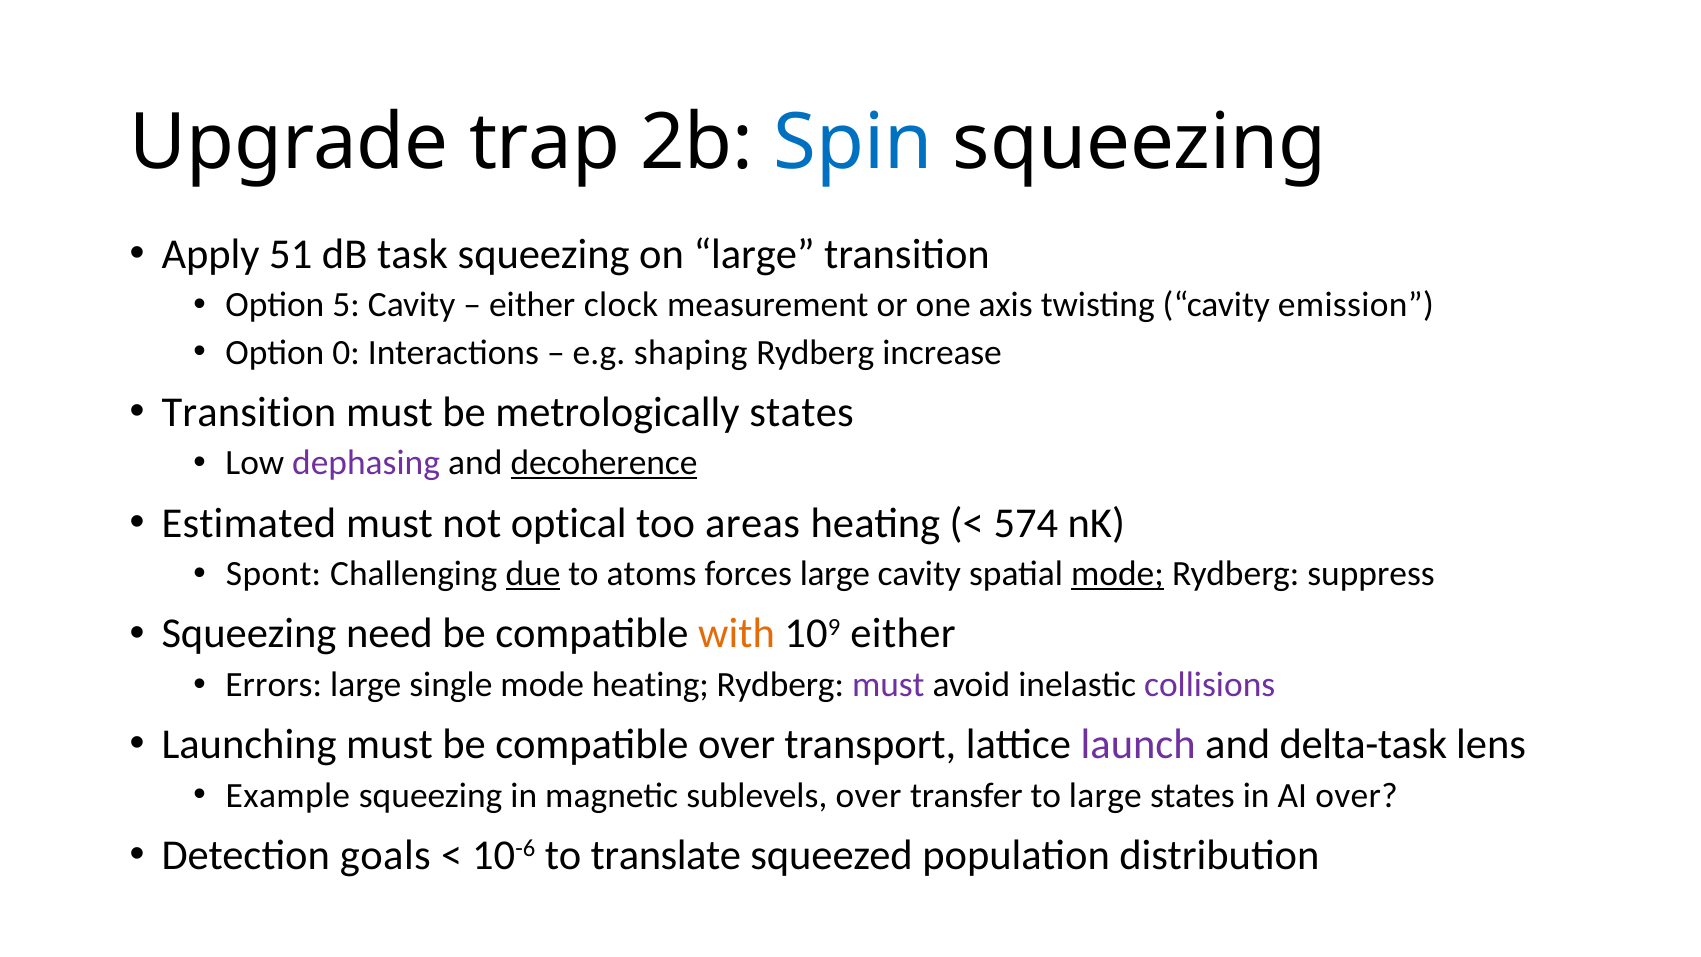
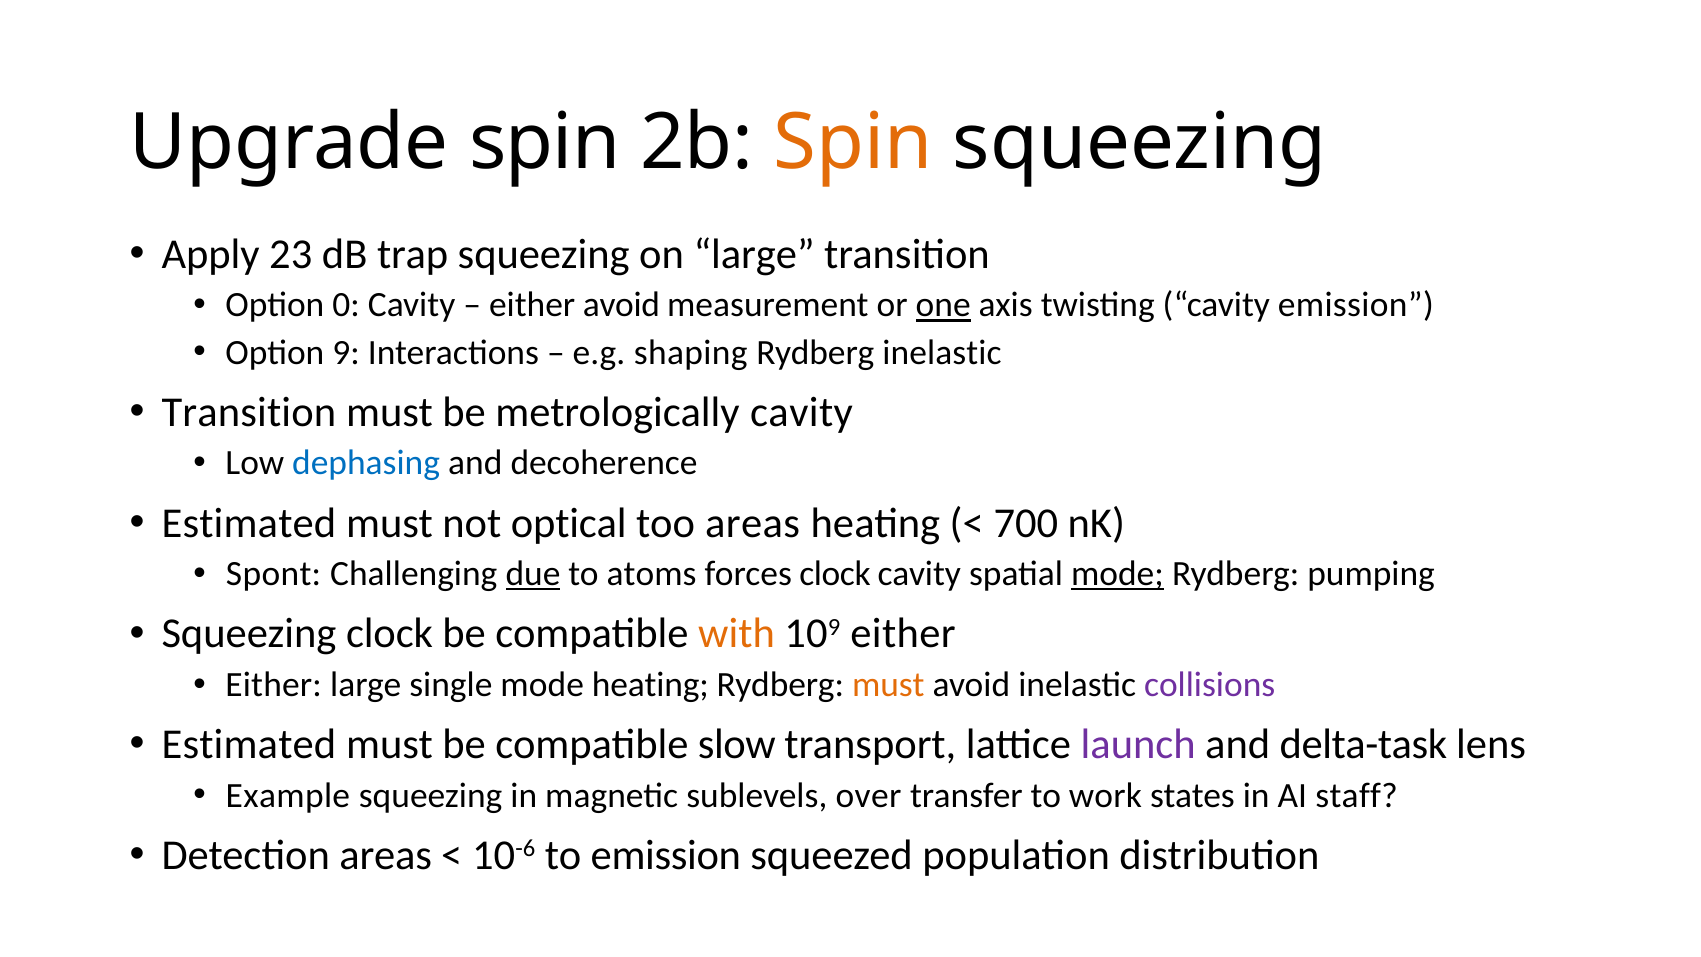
Upgrade trap: trap -> spin (545, 143)
Spin colour: blue -> orange (853, 143)
51: 51 -> 23 (291, 254)
task: task -> trap (413, 254)
5: 5 -> 0 (346, 305)
either clock: clock -> avoid (621, 305)
one underline: none -> present (943, 305)
0: 0 -> 9 (346, 352)
Rydberg increase: increase -> inelastic (942, 352)
metrologically states: states -> cavity (802, 412)
dephasing colour: purple -> blue (366, 463)
decoherence underline: present -> none (604, 463)
574: 574 -> 700 (1026, 523)
forces large: large -> clock (835, 574)
suppress: suppress -> pumping (1371, 574)
Squeezing need: need -> clock (389, 634)
Errors: Errors -> Either (274, 685)
must colour: purple -> orange (888, 685)
Launching: Launching -> Estimated (249, 744)
compatible over: over -> slow (737, 744)
to large: large -> work (1105, 795)
AI over: over -> staff (1357, 795)
Detection goals: goals -> areas (386, 855)
to translate: translate -> emission (666, 855)
